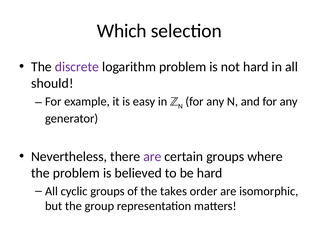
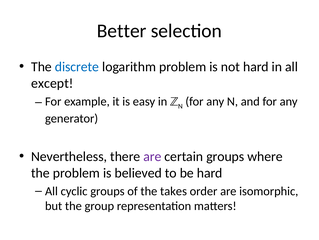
Which: Which -> Better (122, 31)
discrete colour: purple -> blue (77, 67)
should: should -> except (52, 83)
